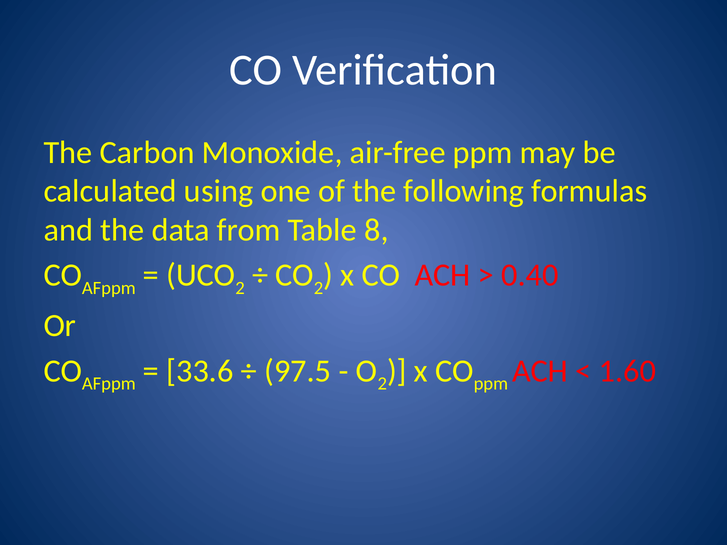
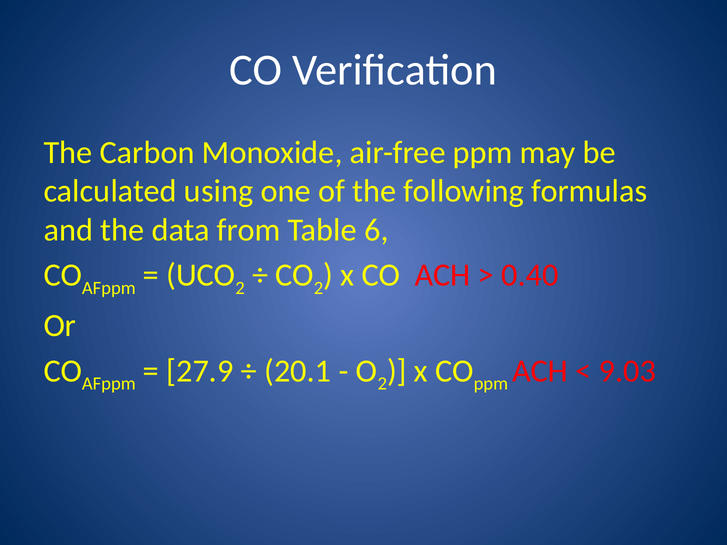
8: 8 -> 6 (376, 230)
33.6: 33.6 -> 27.9 (200, 371)
97.5: 97.5 -> 20.1 (298, 371)
1.60: 1.60 -> 9.03 (627, 371)
